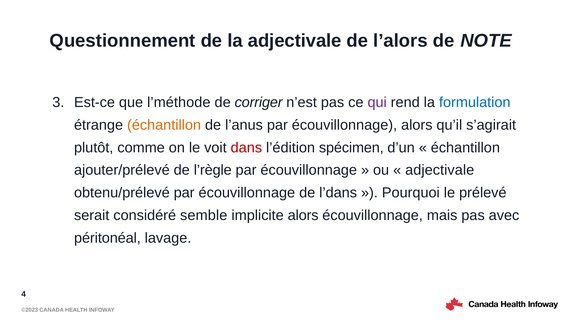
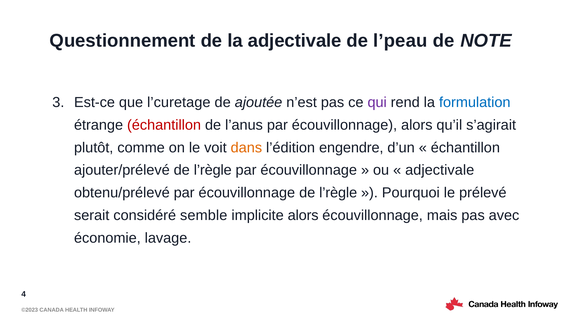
l’alors: l’alors -> l’peau (400, 41)
l’méthode: l’méthode -> l’curetage (179, 102)
corriger: corriger -> ajoutée (259, 102)
échantillon colour: orange -> red (164, 125)
dans colour: red -> orange (246, 147)
spécimen: spécimen -> engendre (351, 147)
écouvillonnage de l’dans: l’dans -> l’règle (338, 193)
péritonéal: péritonéal -> économie (107, 238)
